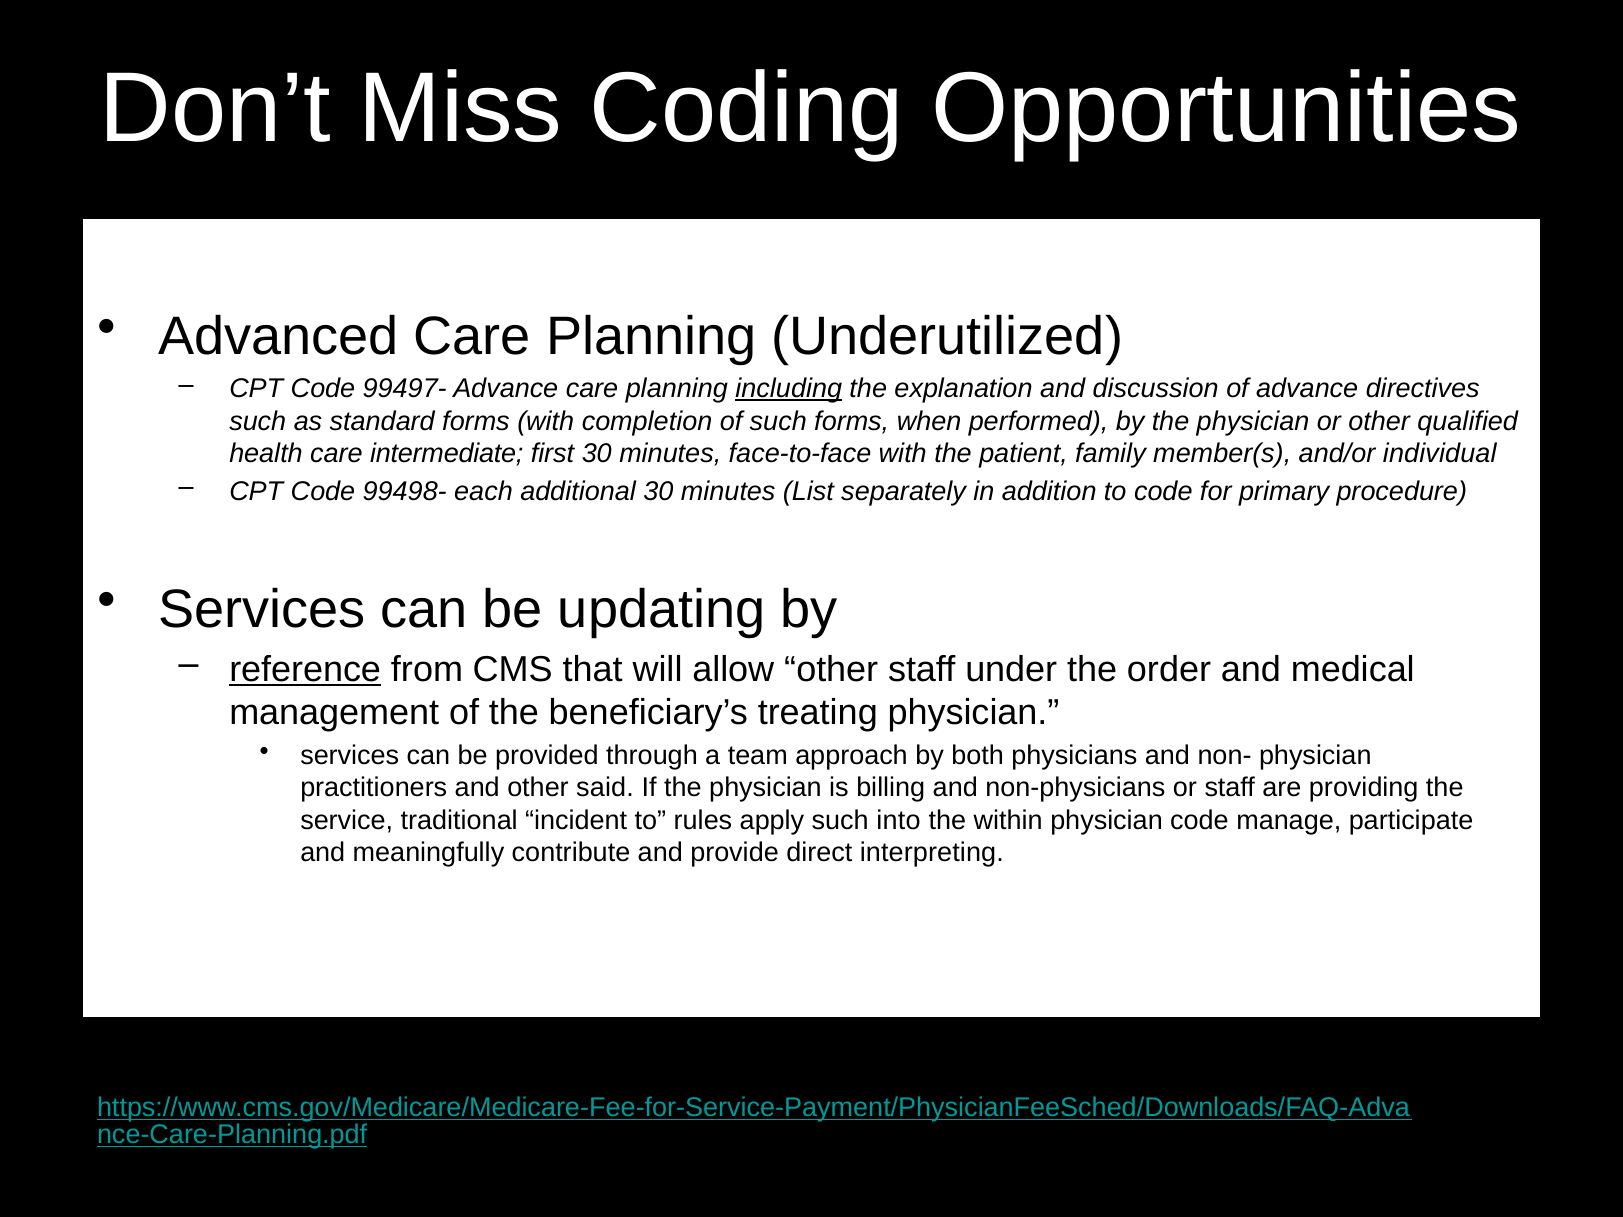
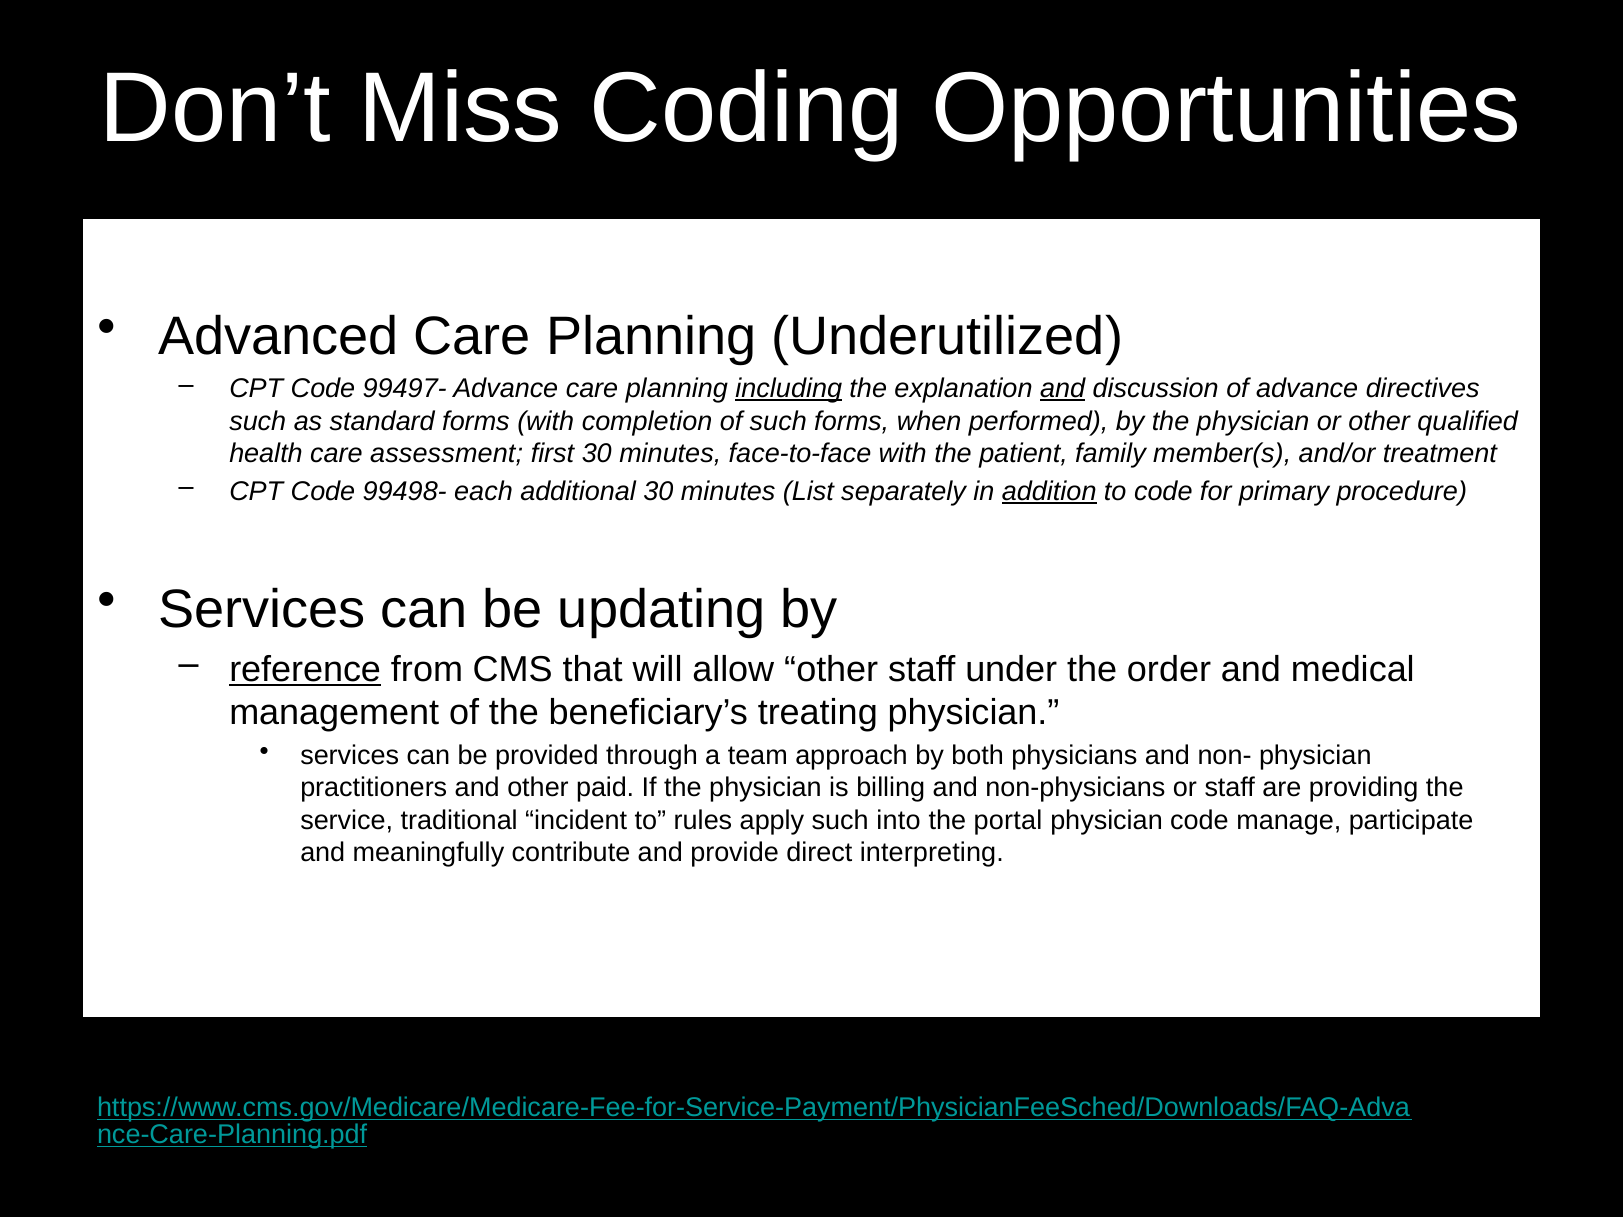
and underline: none -> present (1063, 389)
intermediate: intermediate -> assessment (447, 454)
individual: individual -> treatment (1440, 454)
addition underline: none -> present (1049, 492)
said: said -> paid (605, 788)
within: within -> portal (1008, 821)
